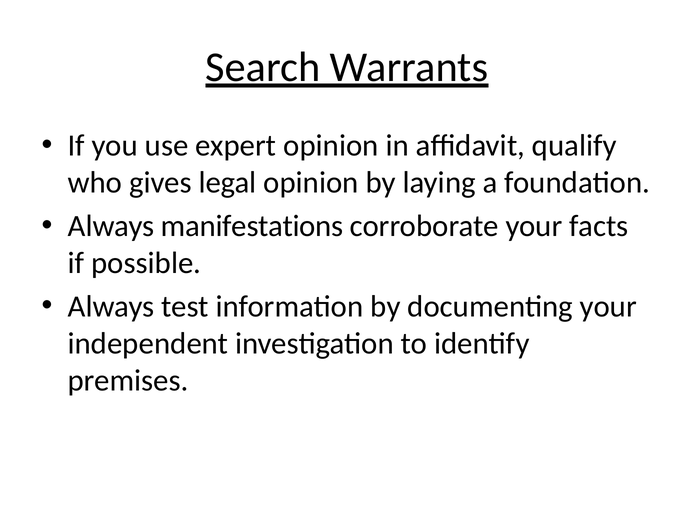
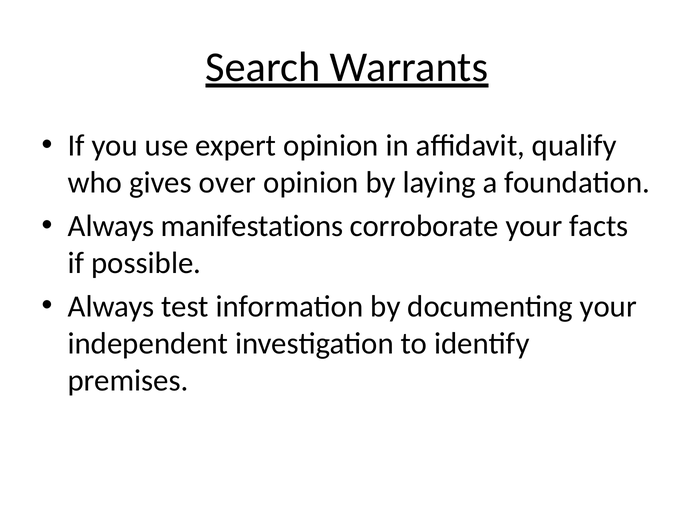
legal: legal -> over (227, 183)
